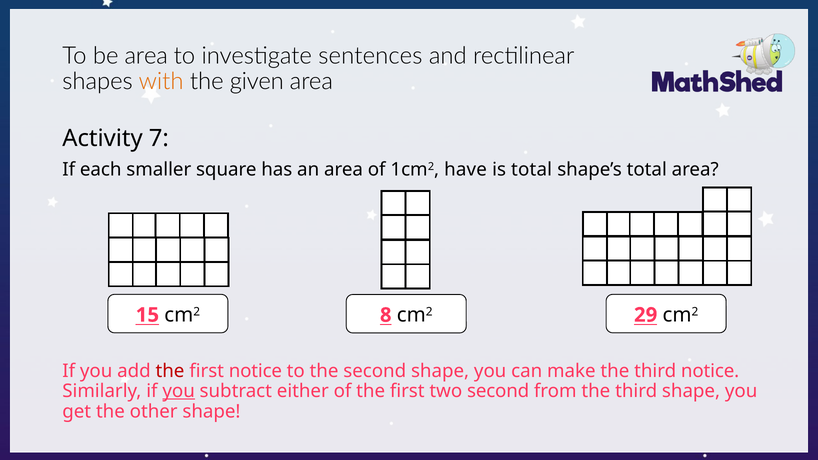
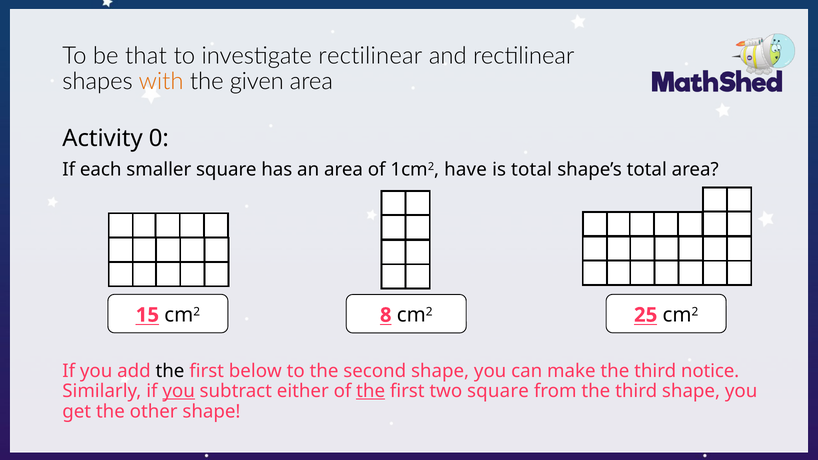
be area: area -> that (146, 56)
investigate sentences: sentences -> rectilinear (370, 56)
7: 7 -> 0 (159, 138)
29: 29 -> 25 (646, 315)
the colour: red -> black (170, 371)
first notice: notice -> below (255, 371)
the underline: none -> present (371, 391)
two second: second -> square (498, 391)
